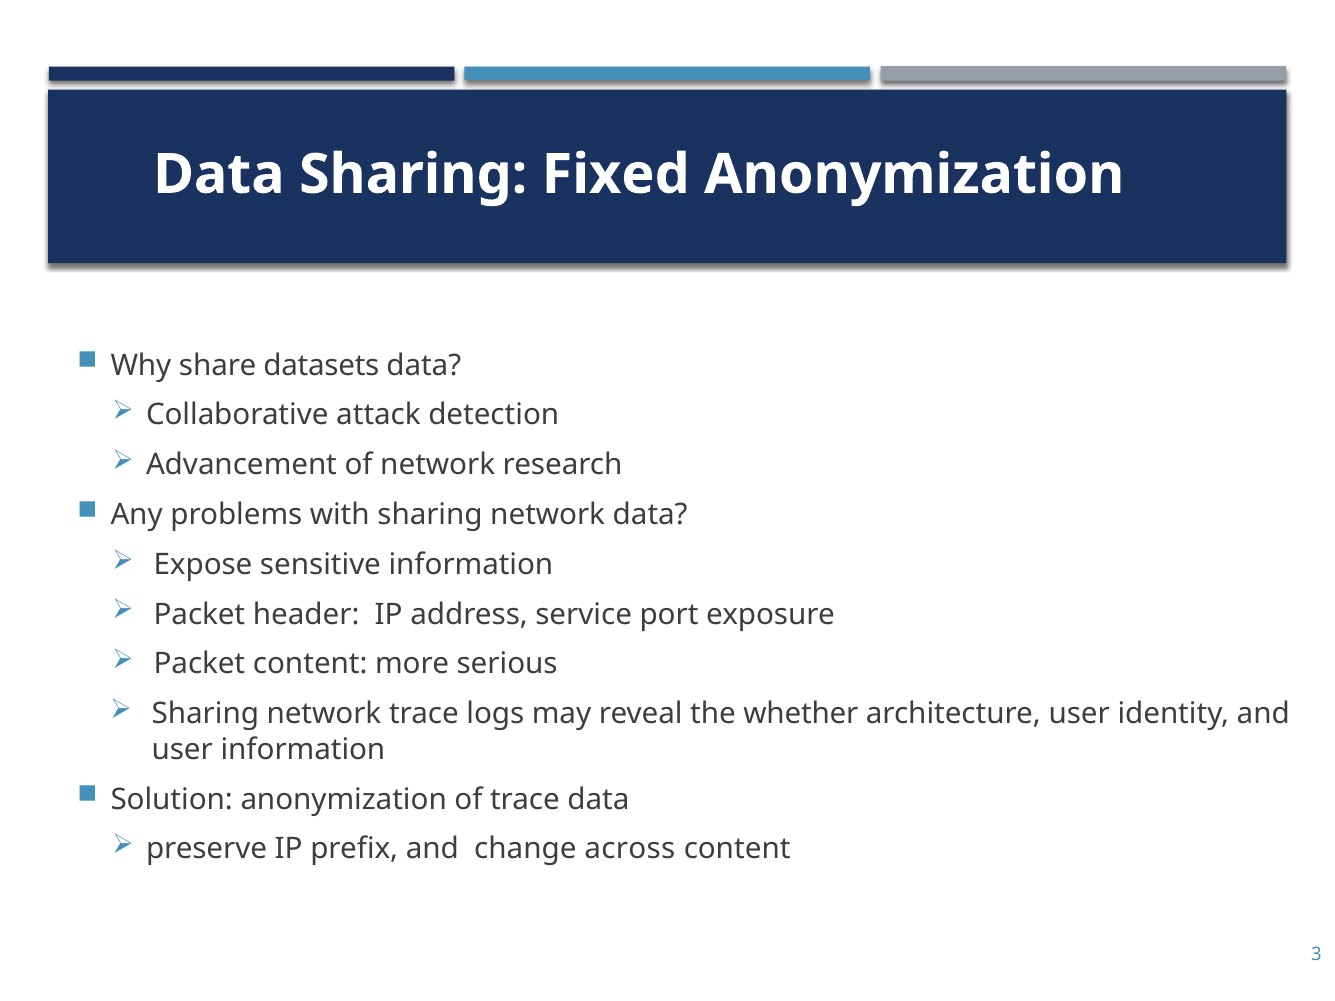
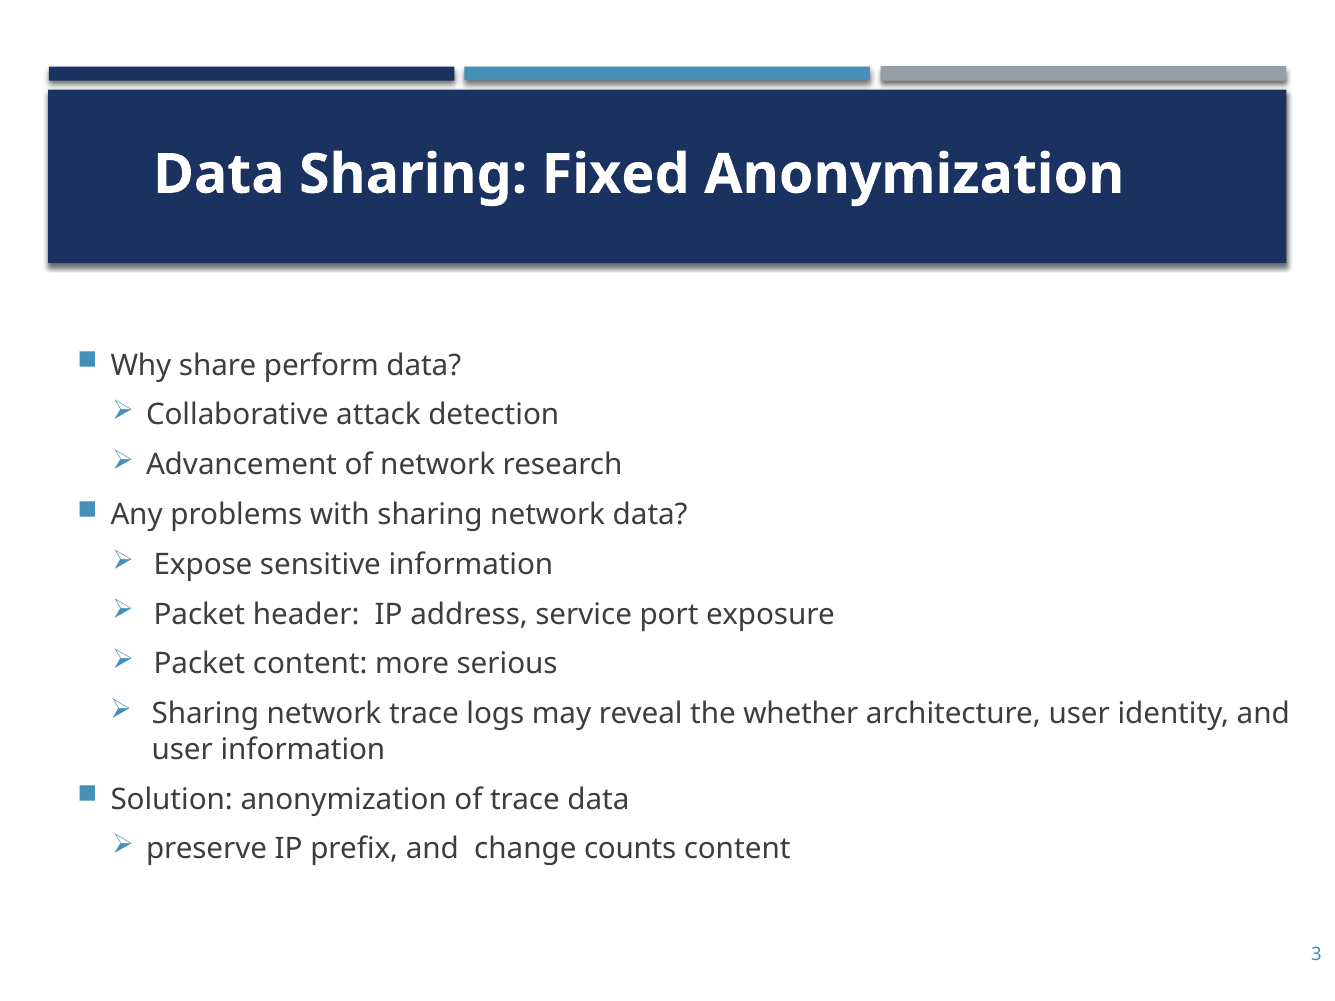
datasets: datasets -> perform (321, 365)
across: across -> counts (630, 849)
